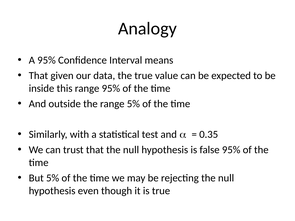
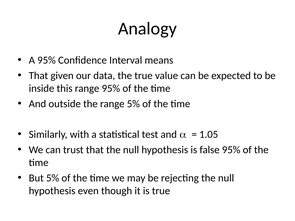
0.35: 0.35 -> 1.05 (209, 135)
